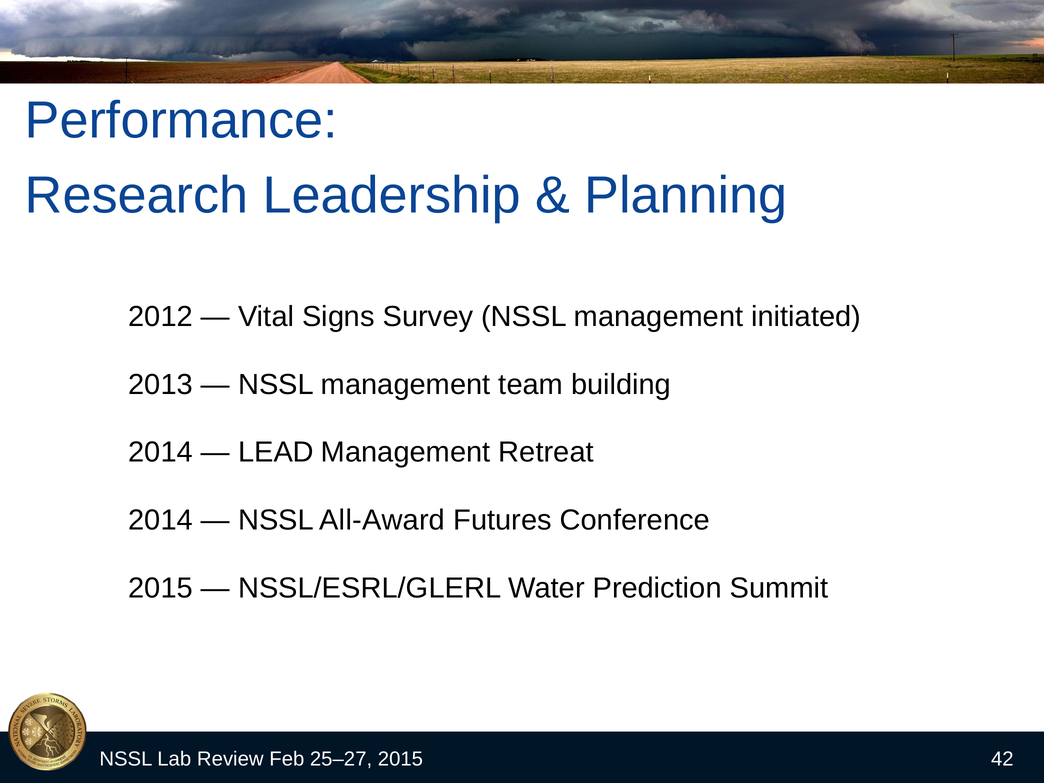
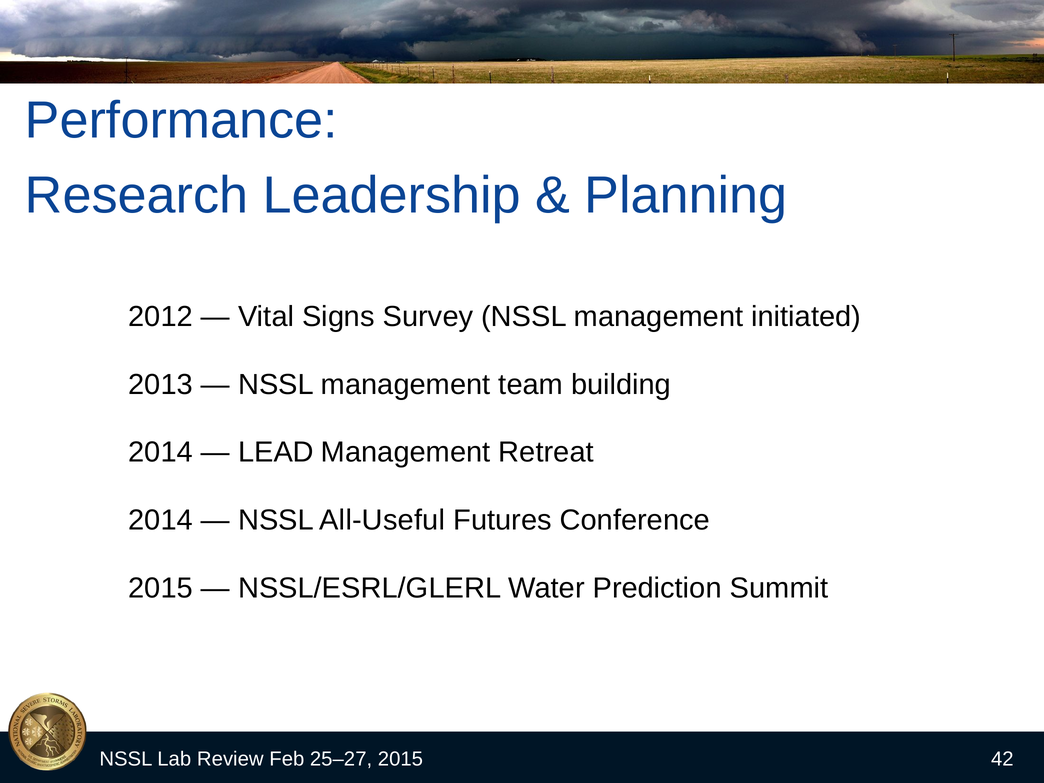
All-Award: All-Award -> All-Useful (382, 520)
